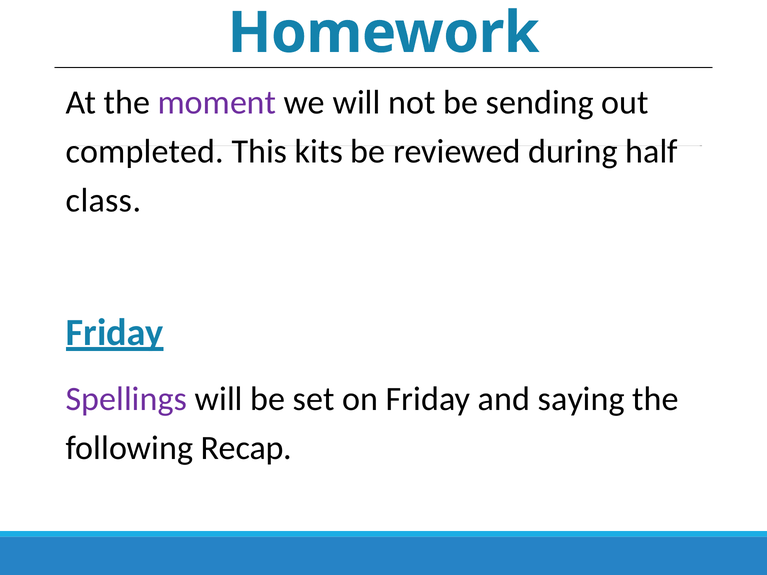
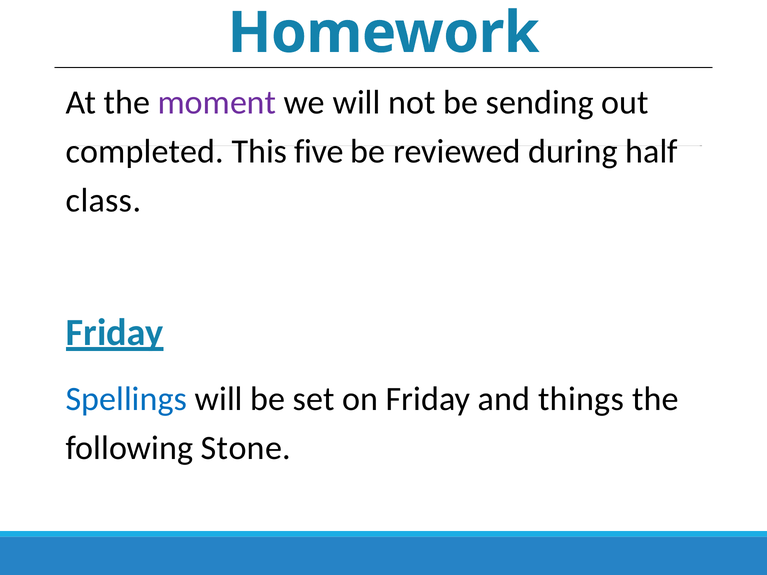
kits: kits -> five (319, 152)
Spellings colour: purple -> blue (126, 399)
saying: saying -> things (581, 399)
Recap: Recap -> Stone (246, 448)
